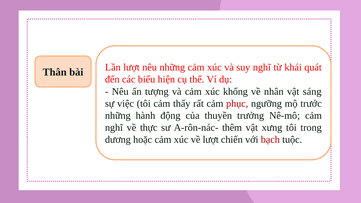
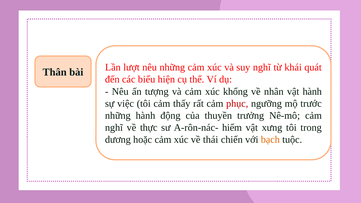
vật sáng: sáng -> hành (312, 91)
thêm: thêm -> hiểm (232, 128)
về lượt: lượt -> thái (211, 140)
bạch colour: red -> orange (270, 140)
